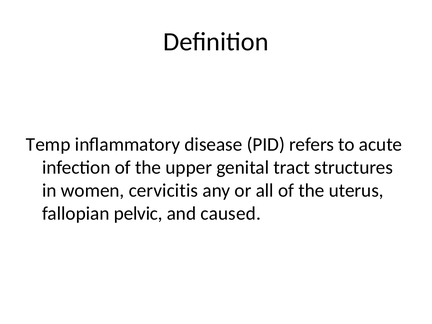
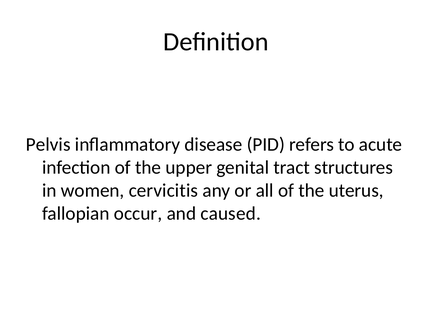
Temp: Temp -> Pelvis (48, 144)
pelvic: pelvic -> occur (138, 214)
